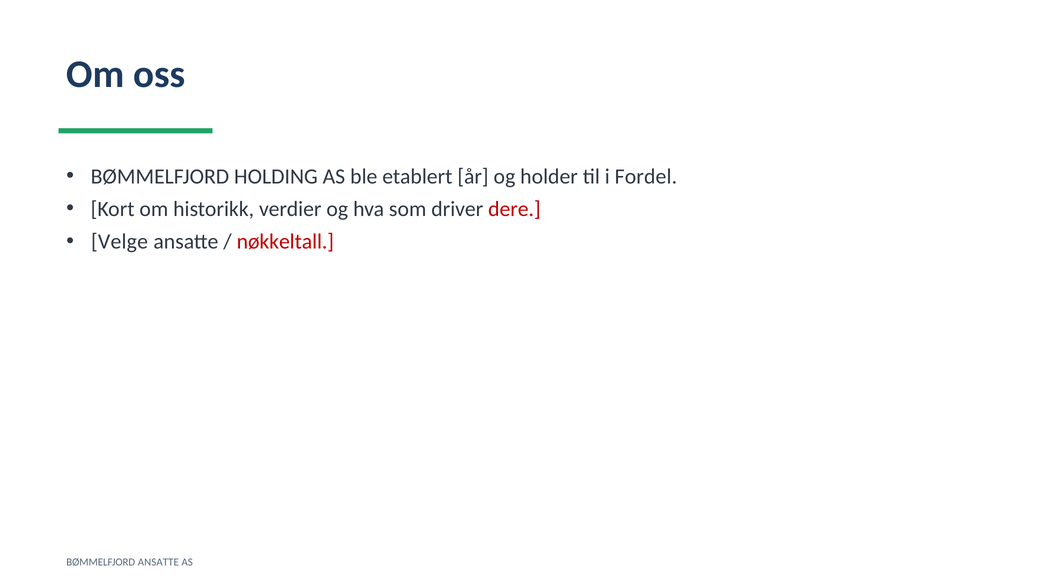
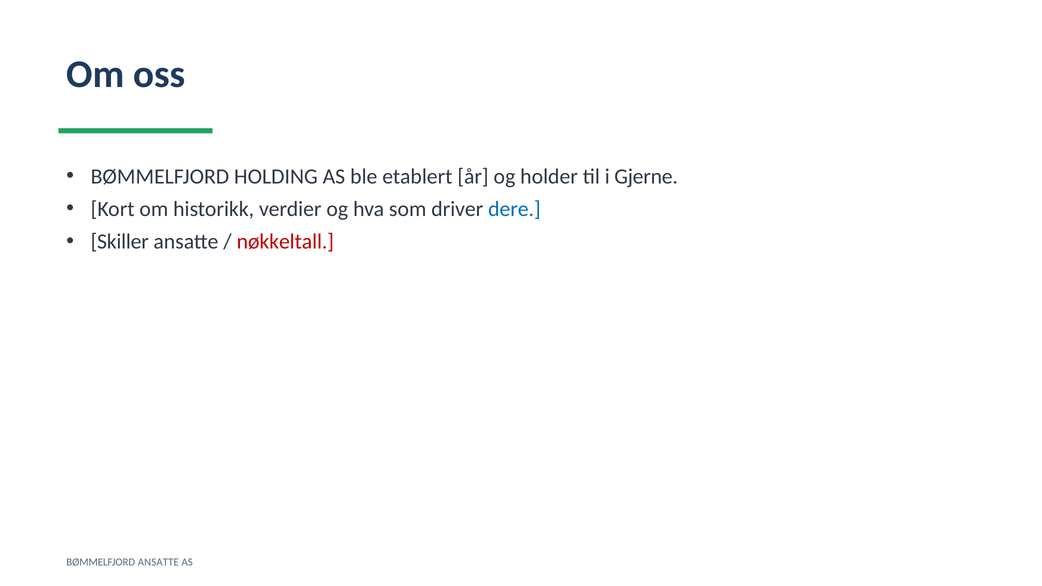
Fordel: Fordel -> Gjerne (646, 176)
dere colour: red -> blue (514, 209)
Velge: Velge -> Skiller (120, 242)
